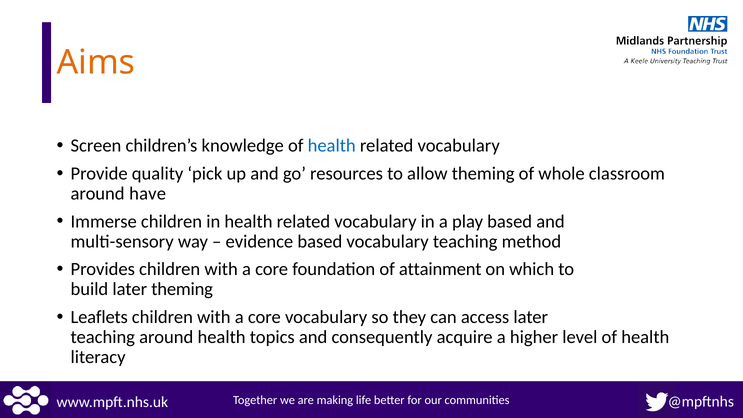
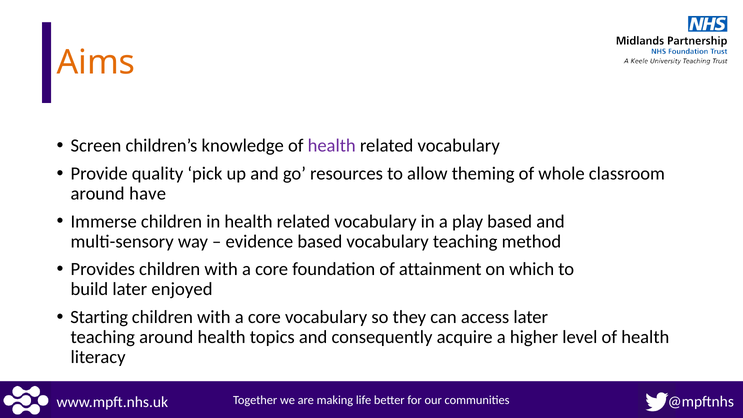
health colour: blue -> purple (332, 146)
later theming: theming -> enjoyed (182, 289)
Leaflets: Leaflets -> Starting (99, 317)
